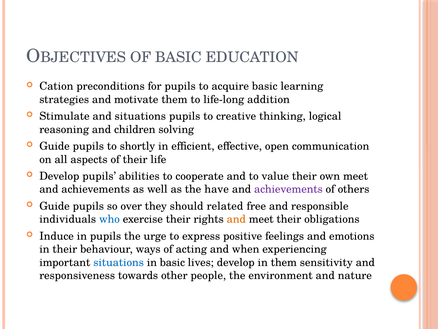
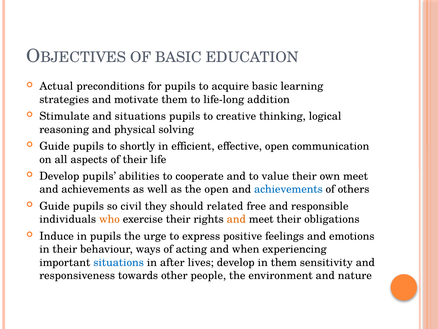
Cation: Cation -> Actual (56, 86)
children: children -> physical (135, 129)
the have: have -> open (217, 189)
achievements colour: purple -> blue (288, 189)
over: over -> civil (131, 206)
who colour: blue -> orange (109, 219)
in basic: basic -> after (172, 262)
